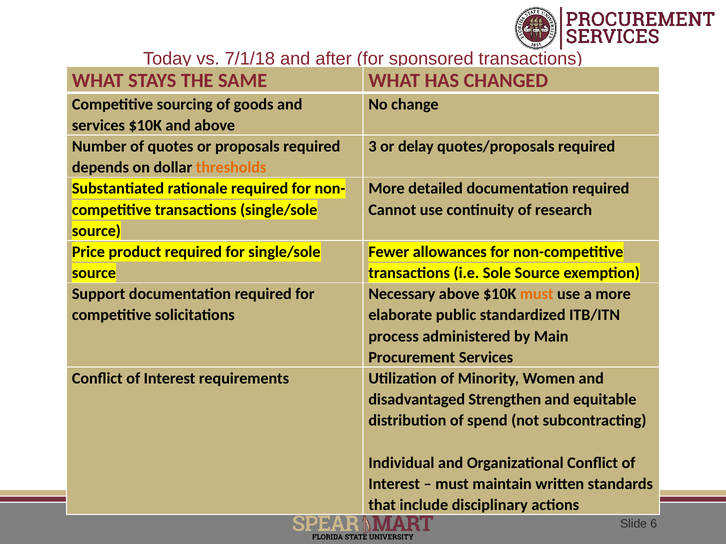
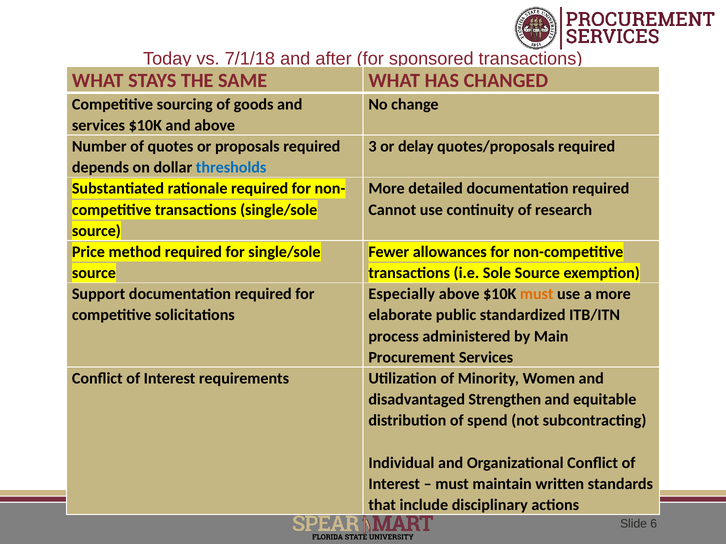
thresholds colour: orange -> blue (231, 168)
product: product -> method (135, 252)
Necessary: Necessary -> Especially (402, 294)
